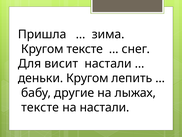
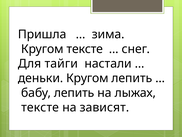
висит: висит -> тайги (61, 63)
бабу другие: другие -> лепить (74, 93)
на настали: настали -> зависят (104, 107)
